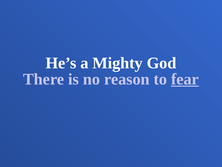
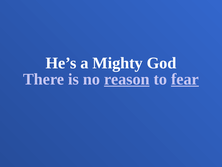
reason underline: none -> present (127, 79)
